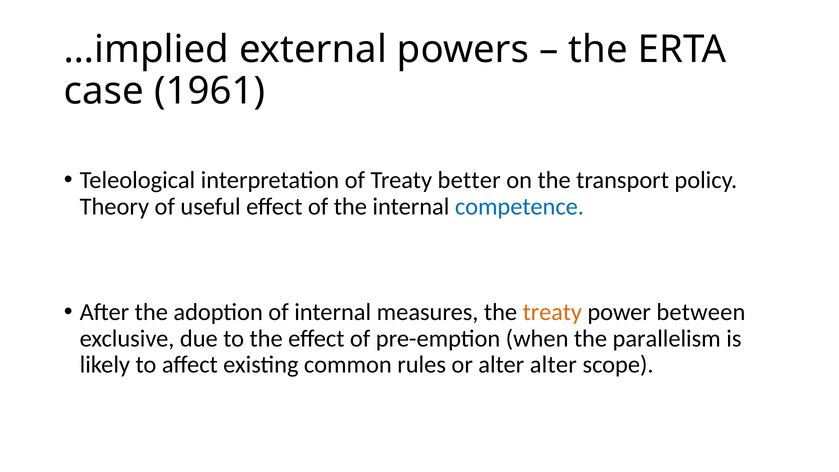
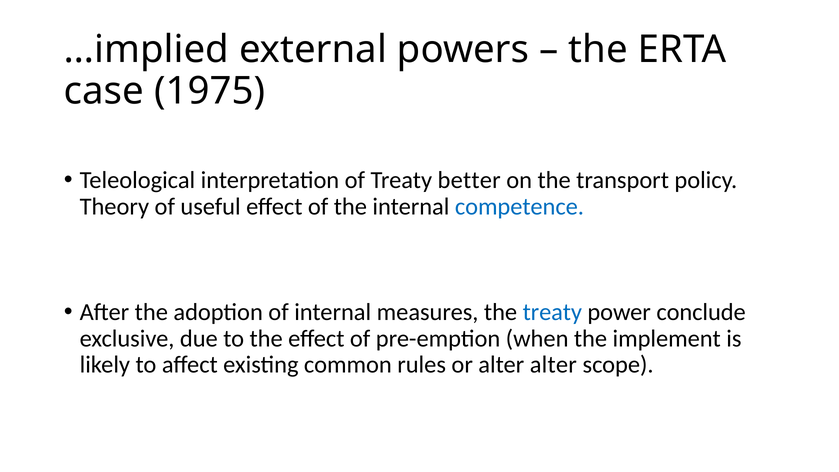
1961: 1961 -> 1975 (210, 91)
treaty colour: orange -> blue (552, 312)
between: between -> conclude (701, 312)
parallelism: parallelism -> implement (667, 338)
